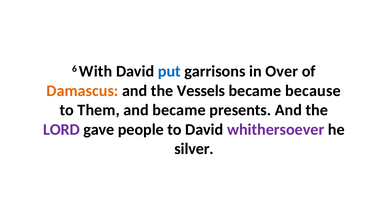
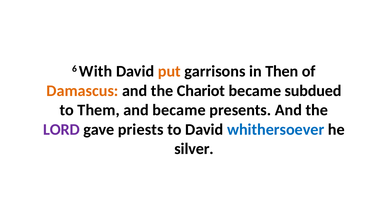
put colour: blue -> orange (169, 71)
Over: Over -> Then (282, 71)
Vessels: Vessels -> Chariot (201, 91)
because: because -> subdued (313, 91)
people: people -> priests (141, 130)
whithersoever colour: purple -> blue (276, 130)
